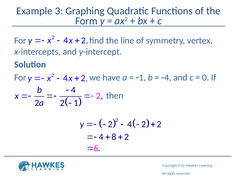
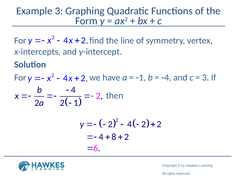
0: 0 -> 3 (206, 77)
